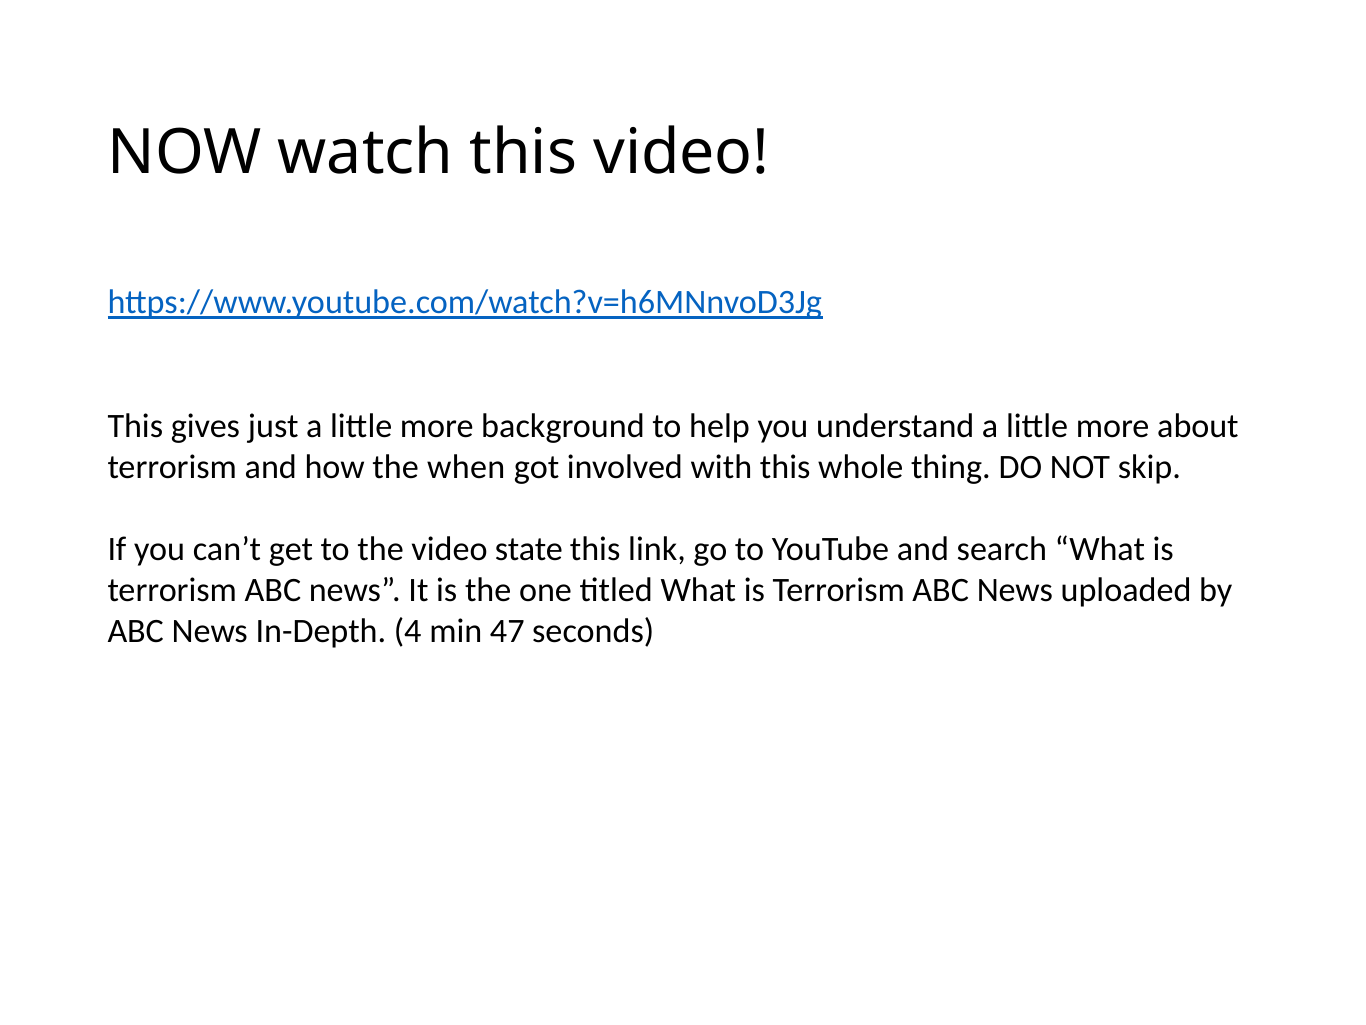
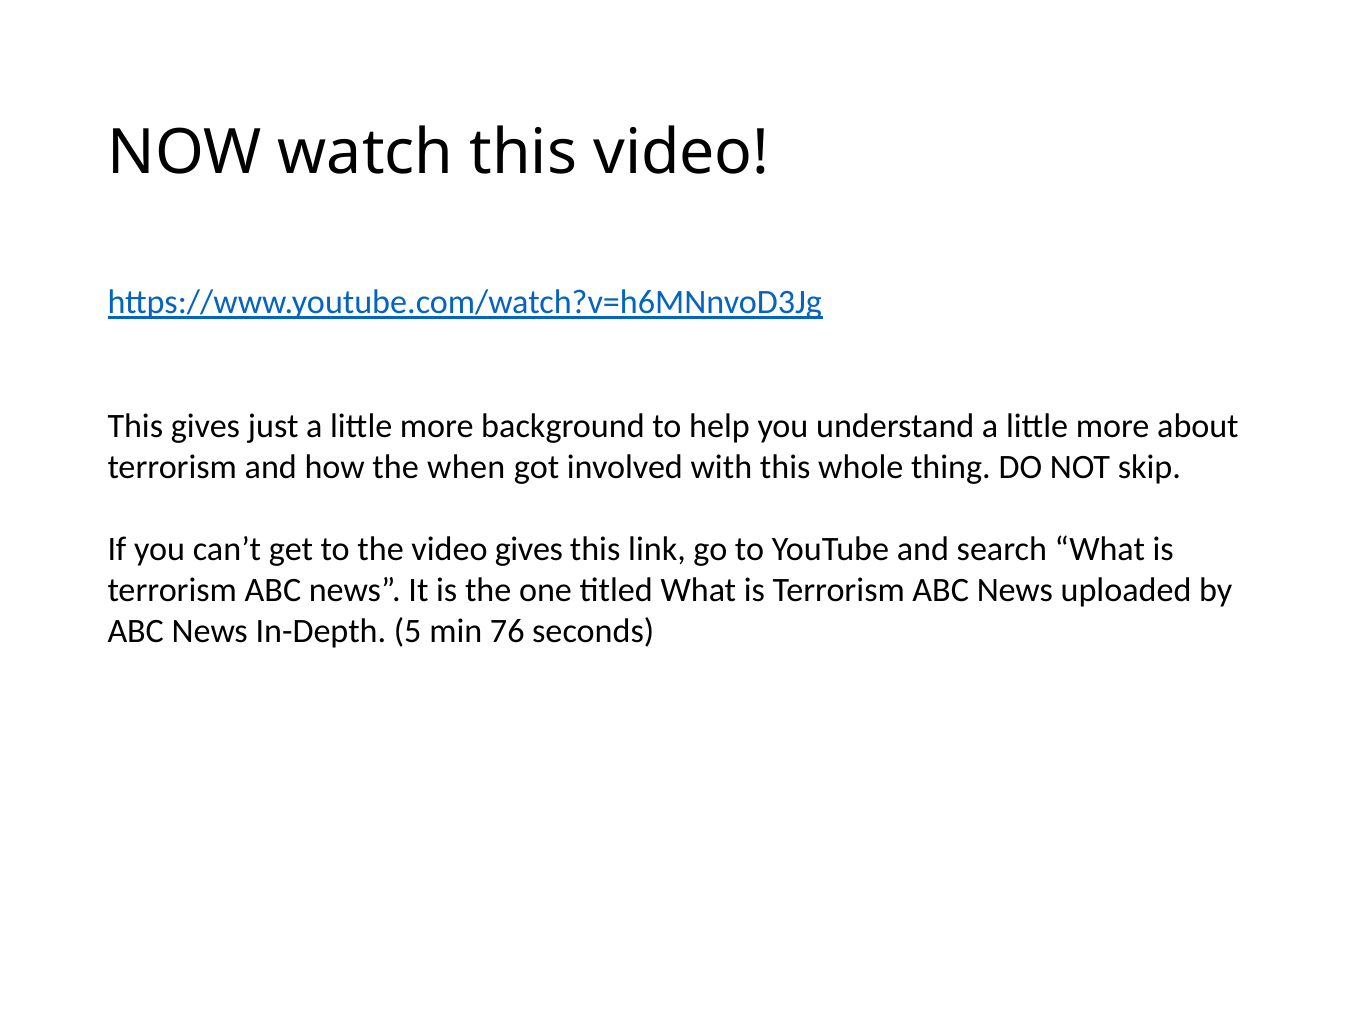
video state: state -> gives (529, 549)
4: 4 -> 5 (408, 631)
47: 47 -> 76 (507, 631)
